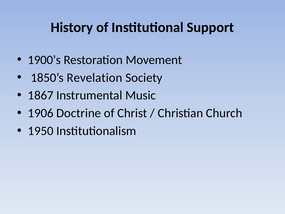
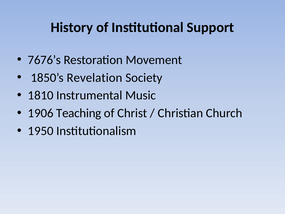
1900’s: 1900’s -> 7676’s (44, 60)
1867: 1867 -> 1810 (41, 95)
Doctrine: Doctrine -> Teaching (79, 113)
